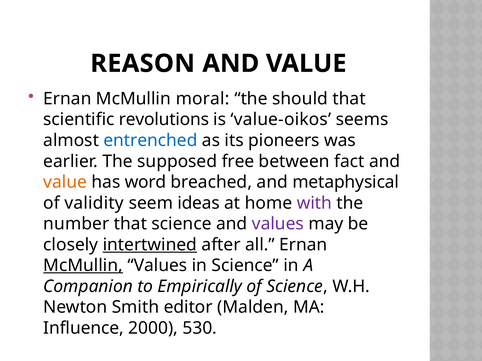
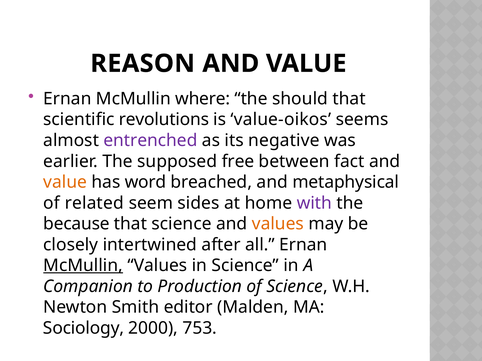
moral: moral -> where (203, 99)
entrenched colour: blue -> purple (150, 141)
pioneers: pioneers -> negative (284, 141)
validity: validity -> related (94, 203)
ideas: ideas -> sides (199, 203)
number: number -> because (76, 224)
values colour: purple -> orange (278, 224)
intertwined underline: present -> none (150, 245)
Empirically: Empirically -> Production (200, 287)
Influence: Influence -> Sociology (84, 328)
530: 530 -> 753 (200, 328)
